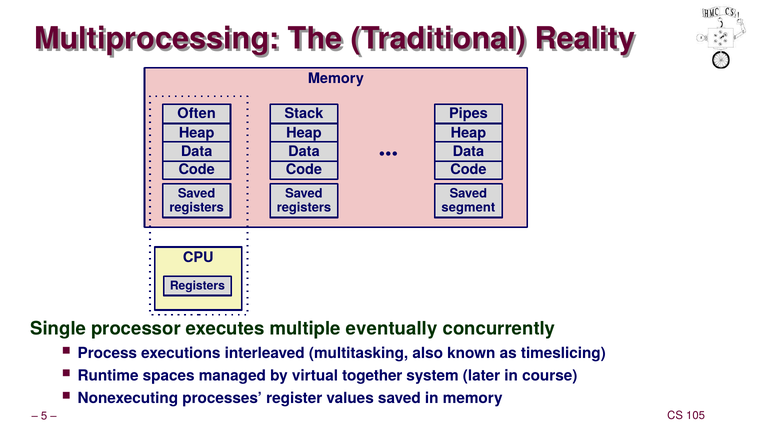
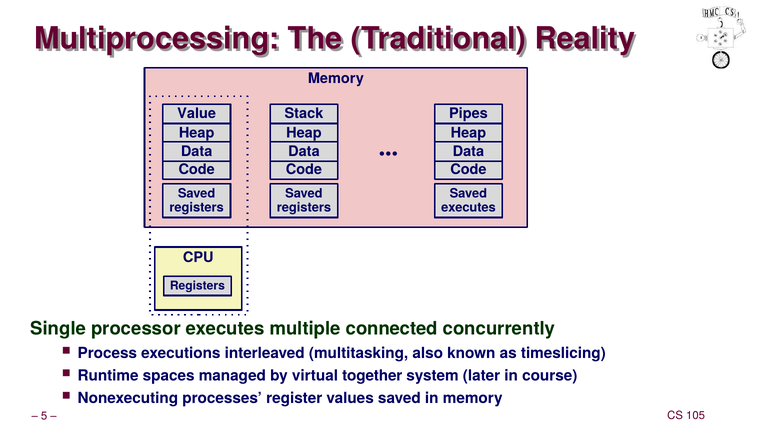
Often: Often -> Value (197, 114)
segment: segment -> executes (468, 207)
eventually: eventually -> connected (392, 328)
